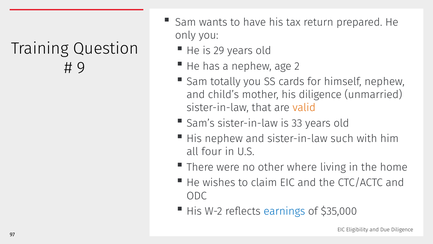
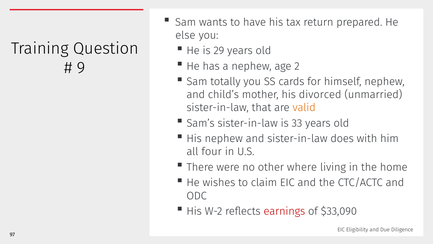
only: only -> else (185, 35)
his diligence: diligence -> divorced (320, 95)
such: such -> does (342, 138)
earnings colour: blue -> red (284, 211)
$35,000: $35,000 -> $33,090 (339, 211)
